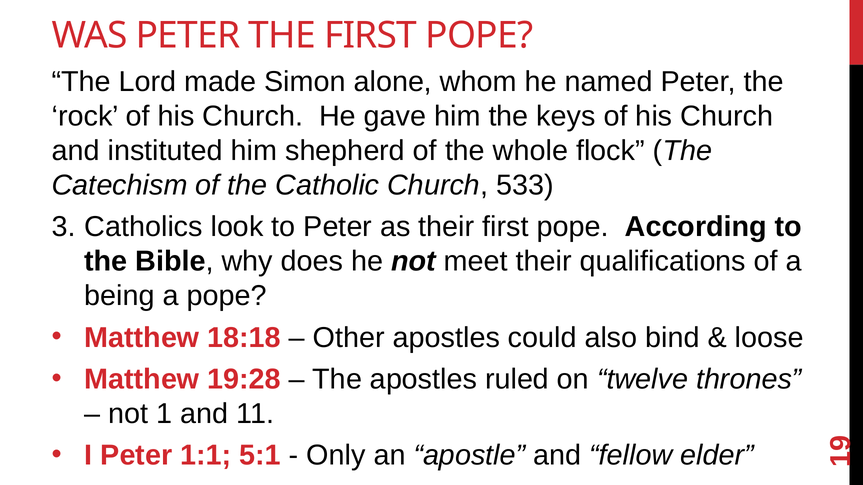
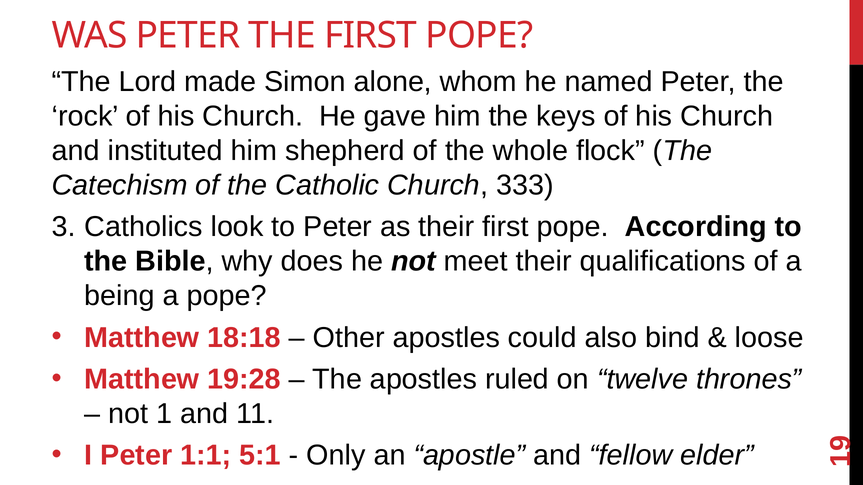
533: 533 -> 333 (525, 185)
